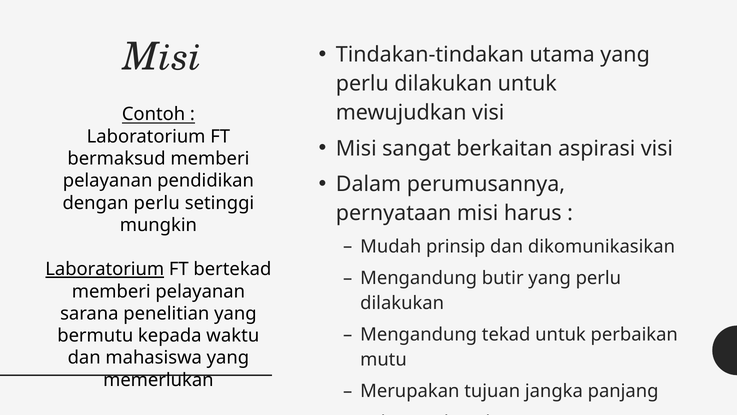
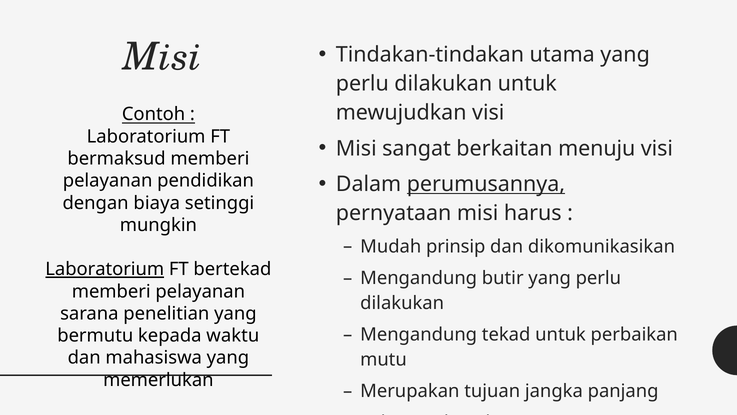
aspirasi: aspirasi -> menuju (597, 148)
perumusannya underline: none -> present (486, 184)
dengan perlu: perlu -> biaya (157, 203)
